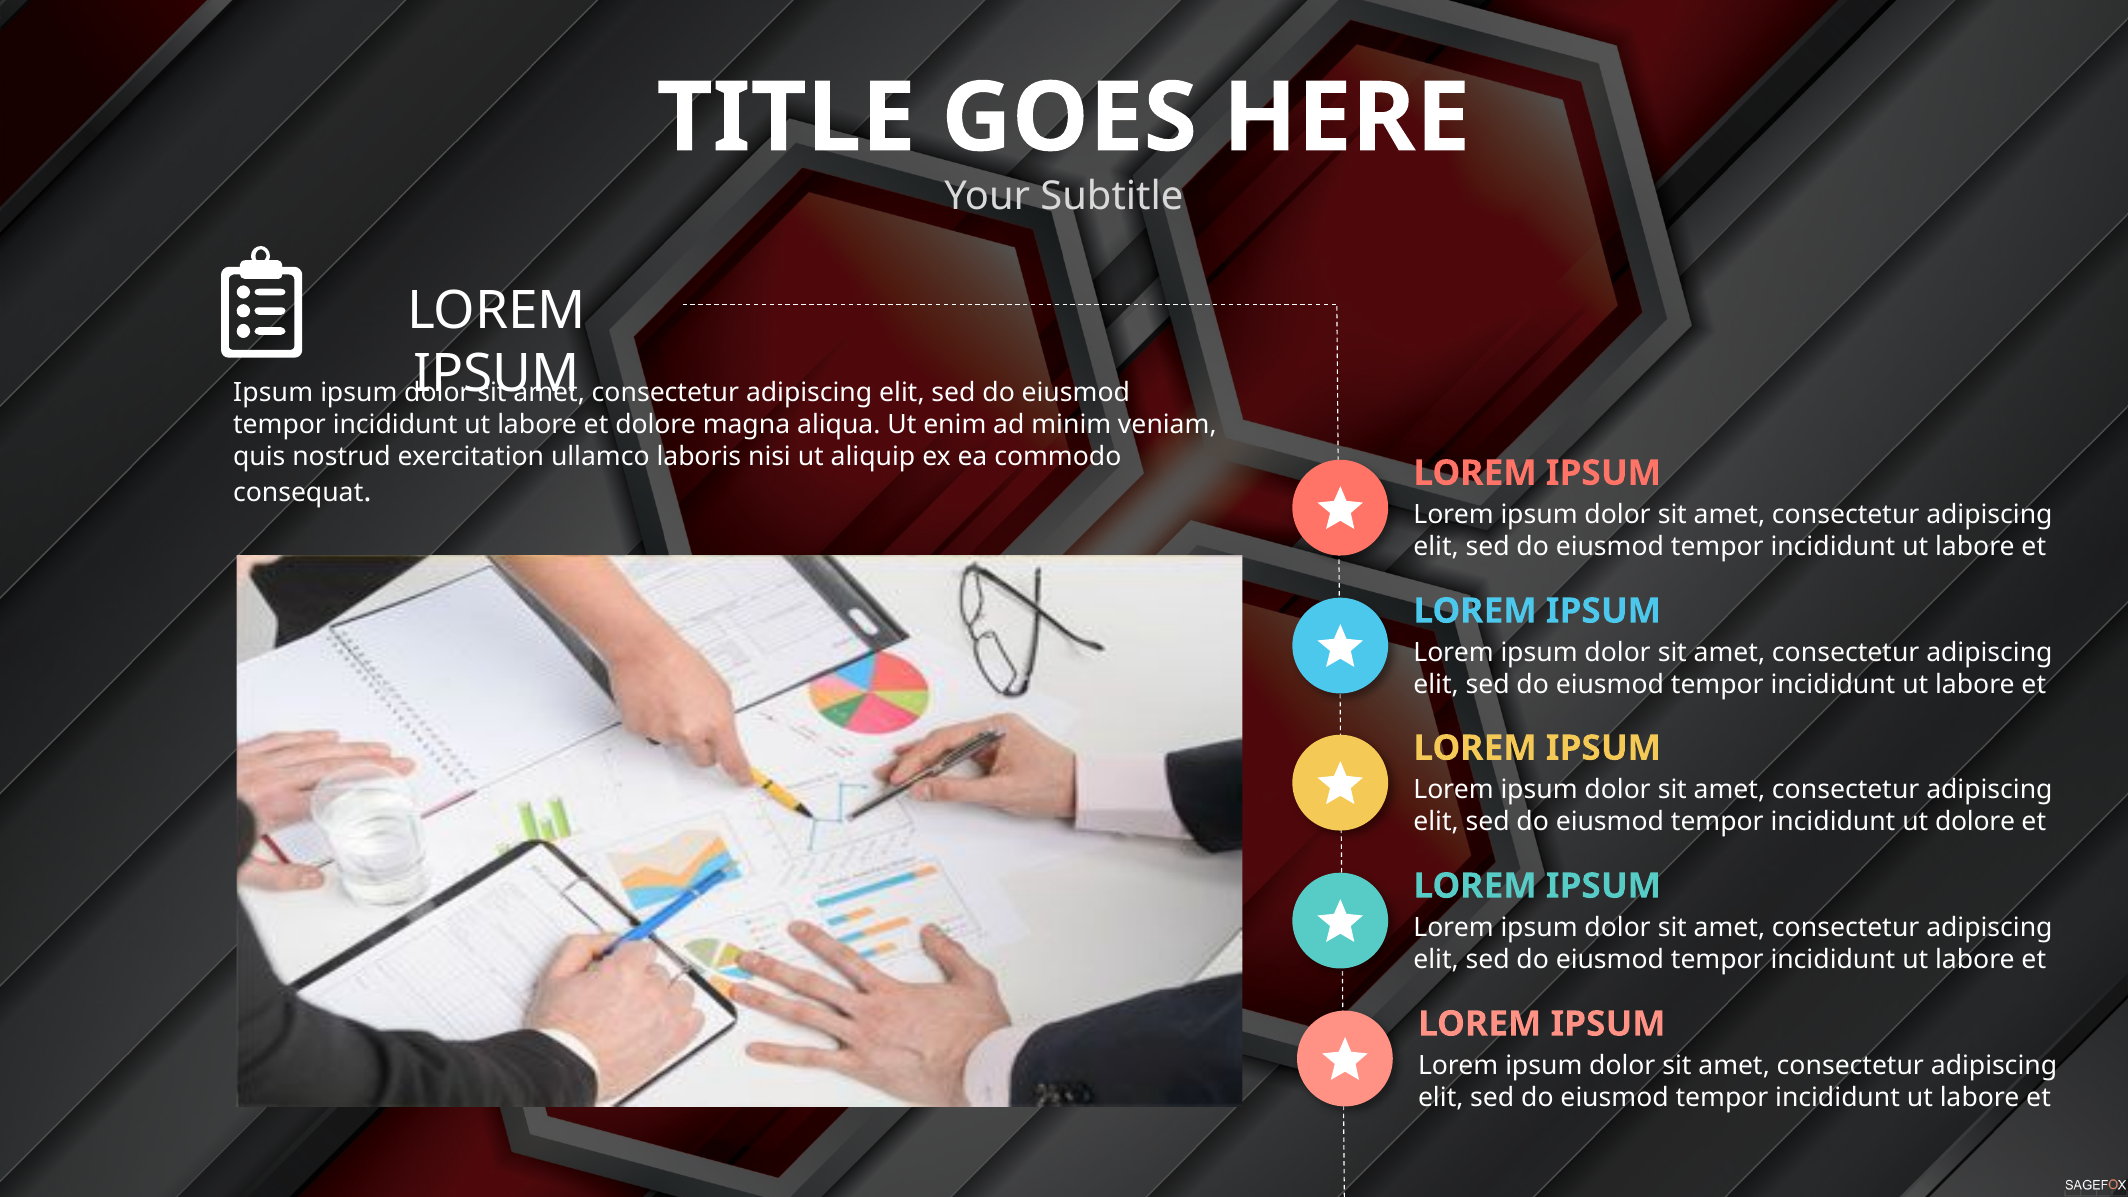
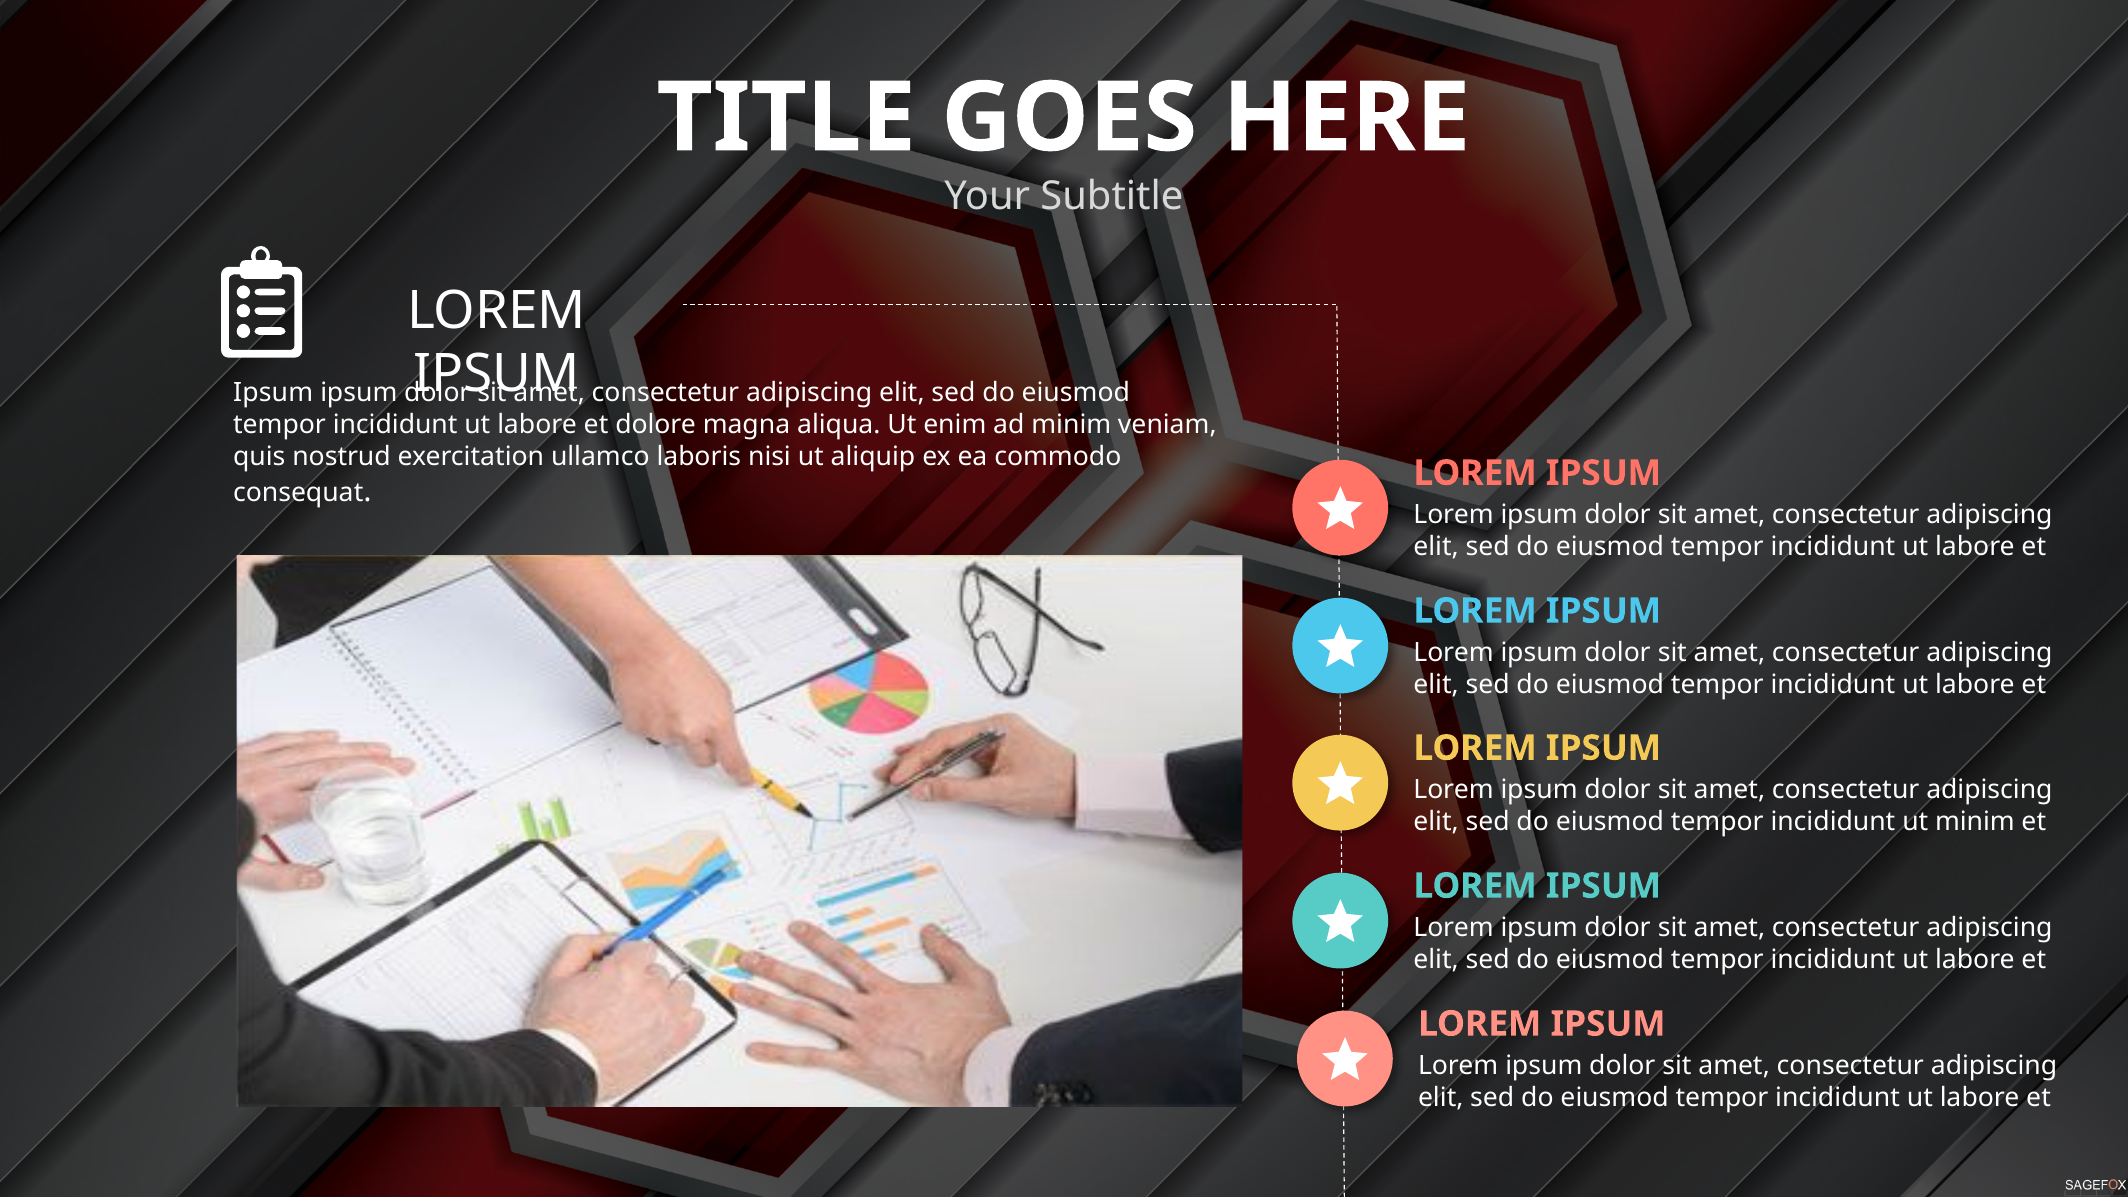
ut dolore: dolore -> minim (1975, 822)
